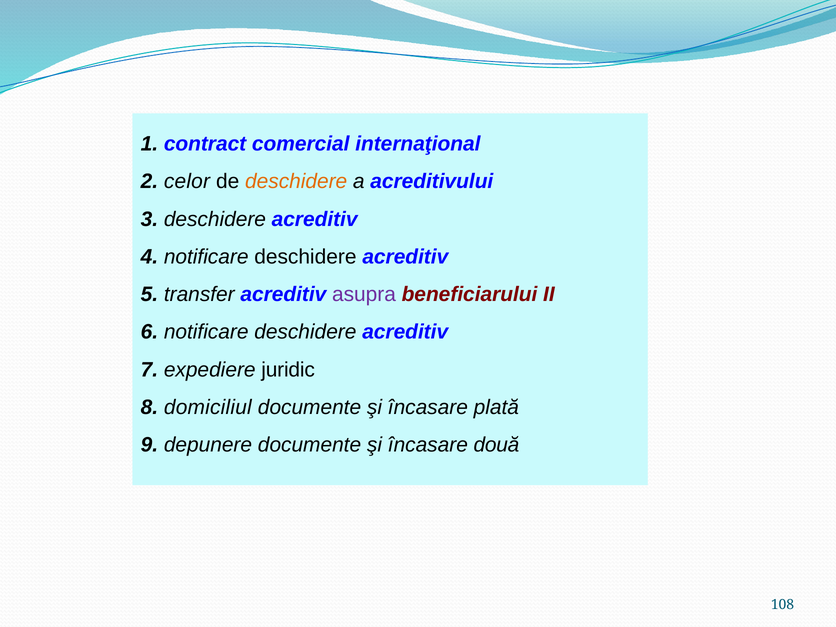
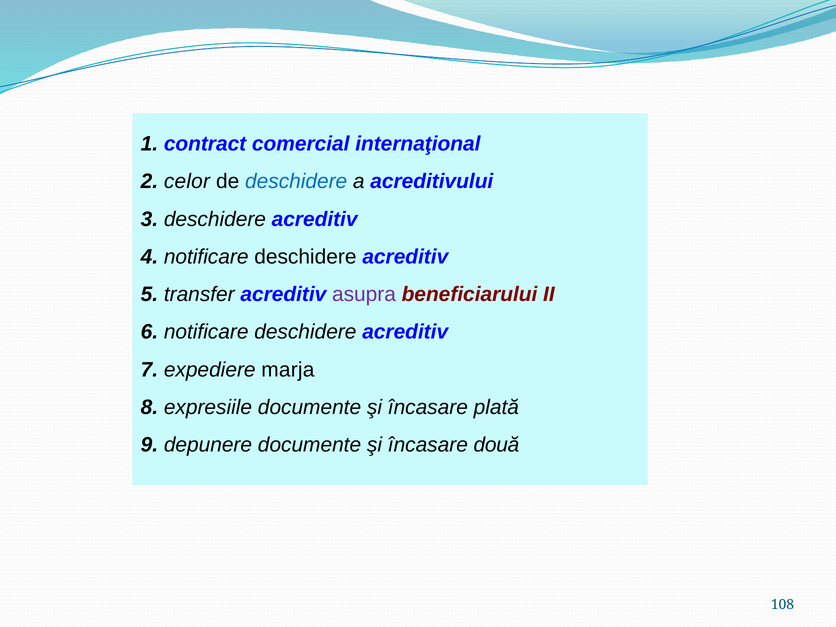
deschidere colour: orange -> blue (296, 182)
juridic: juridic -> marja (288, 370)
domiciliul: domiciliul -> expresiile (208, 407)
